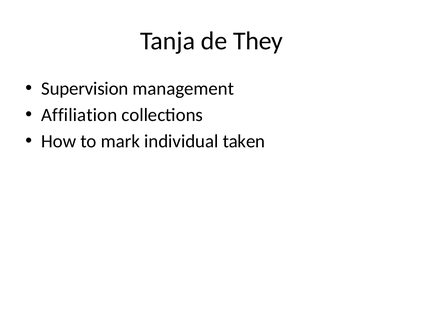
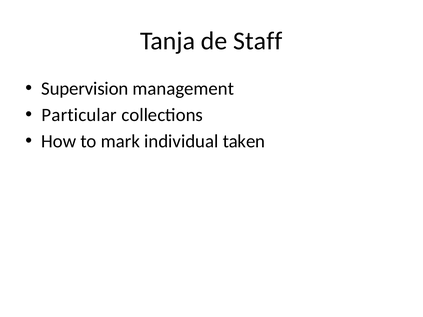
They: They -> Staff (258, 41)
Affiliation: Affiliation -> Particular (79, 115)
